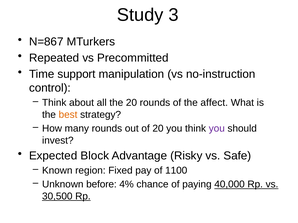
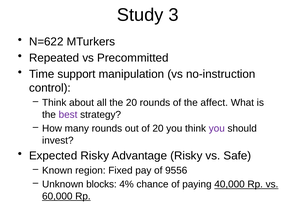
N=867: N=867 -> N=622 (46, 42)
best colour: orange -> purple (68, 115)
Expected Block: Block -> Risky (95, 156)
1100: 1100 -> 9556 (176, 171)
before: before -> blocks (101, 185)
30,500: 30,500 -> 60,000 (57, 197)
